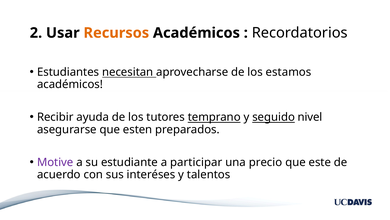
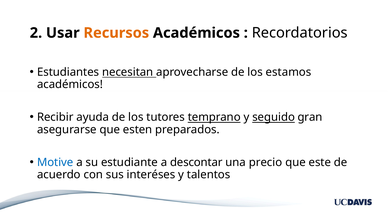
nivel: nivel -> gran (310, 117)
Motive colour: purple -> blue (55, 162)
participar: participar -> descontar (196, 162)
